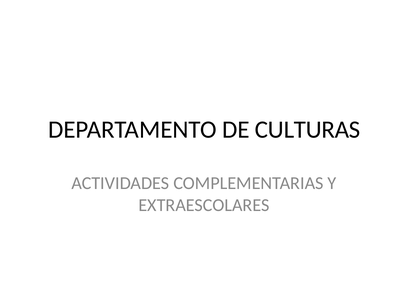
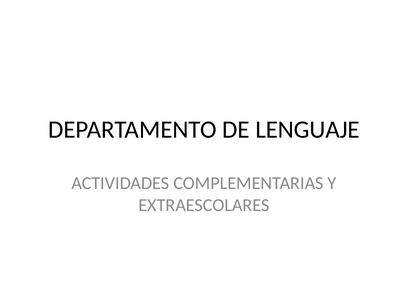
CULTURAS: CULTURAS -> LENGUAJE (308, 130)
